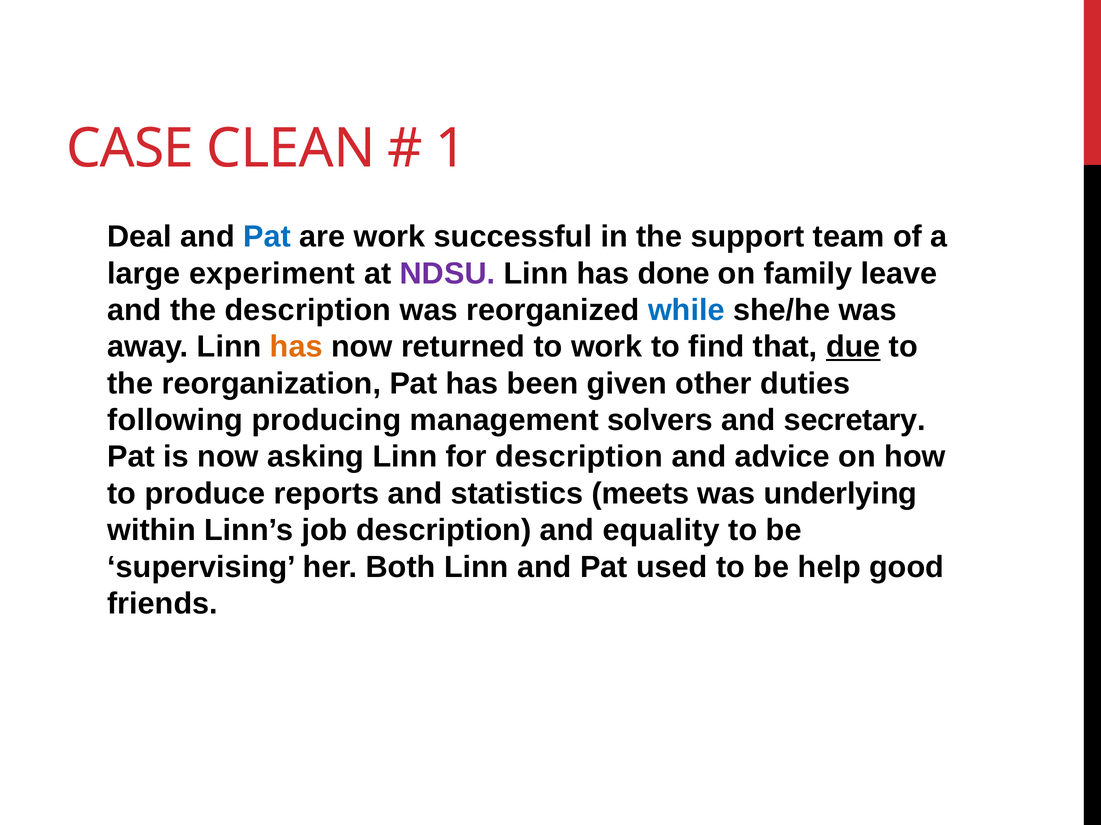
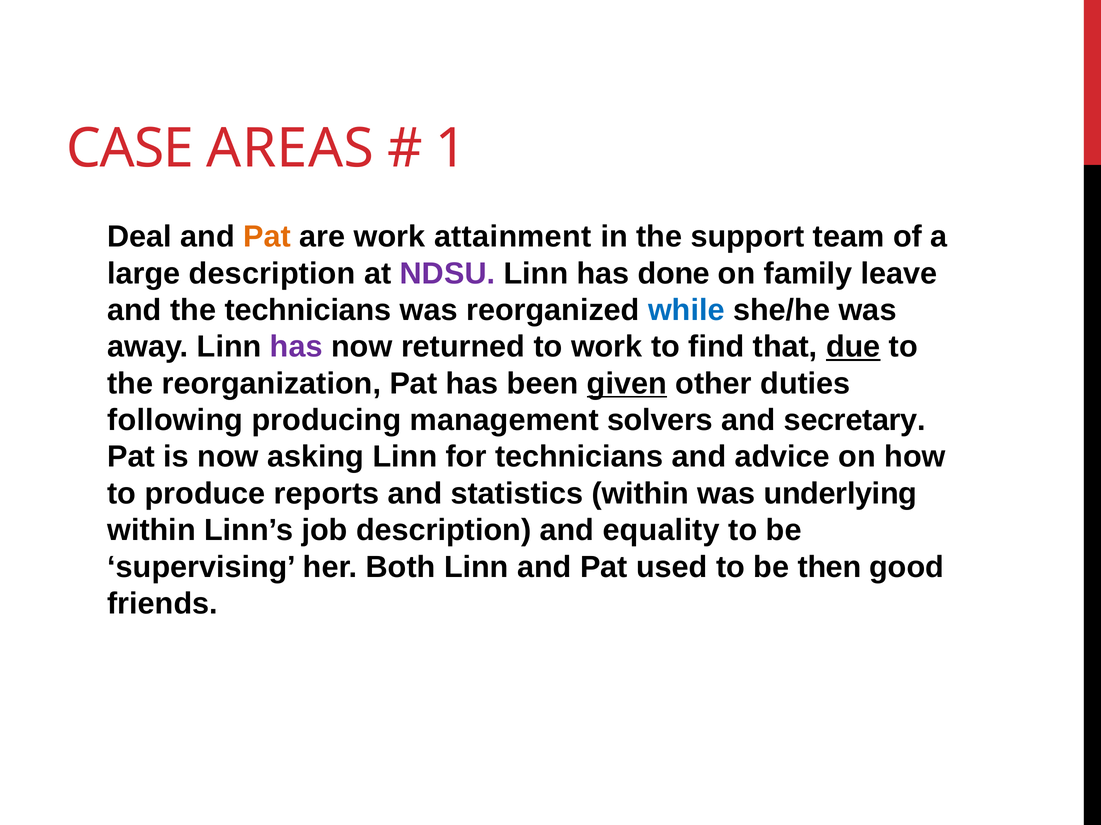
CLEAN: CLEAN -> AREAS (290, 149)
Pat colour: blue -> orange (267, 237)
successful: successful -> attainment (513, 237)
large experiment: experiment -> description (272, 274)
the description: description -> technicians (308, 310)
has colour: orange -> purple (296, 347)
given underline: none -> present (627, 384)
for description: description -> technicians (579, 457)
statistics meets: meets -> within (640, 494)
help: help -> then (829, 567)
